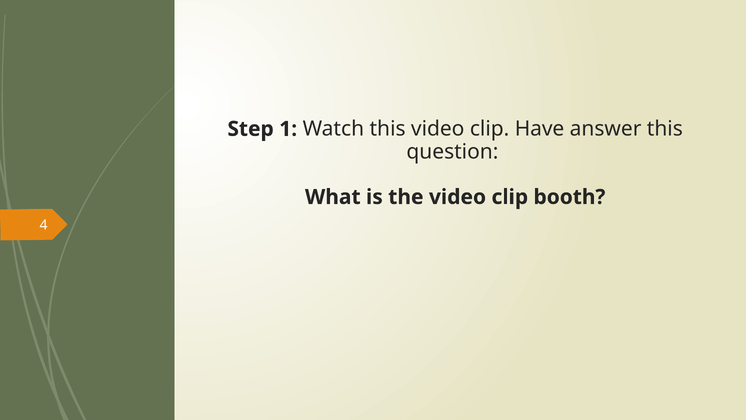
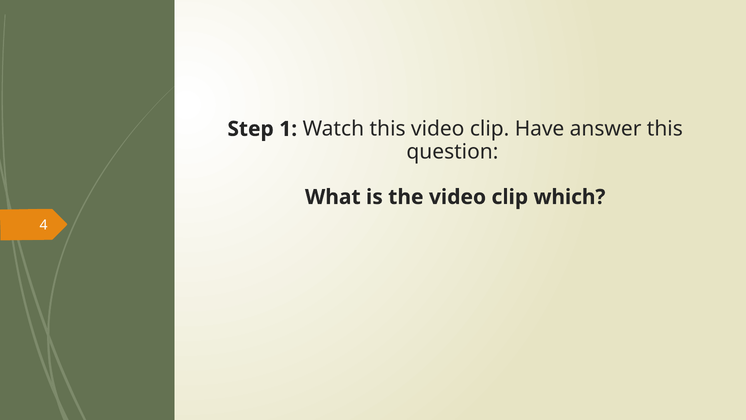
booth: booth -> which (569, 197)
